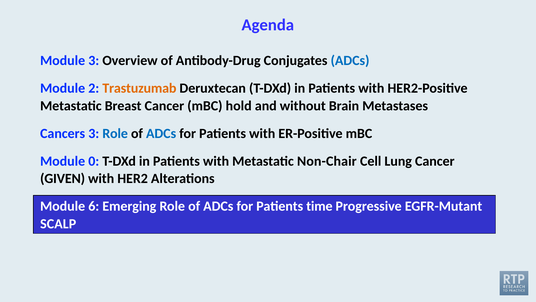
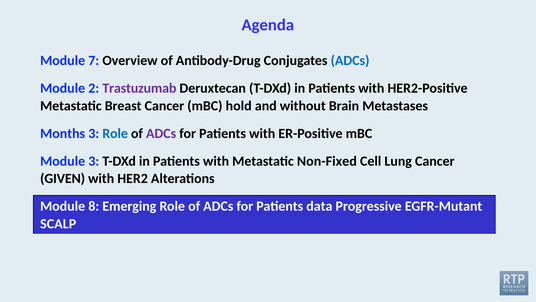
Module 3: 3 -> 7 (94, 60)
Trastuzumab colour: orange -> purple (139, 88)
Cancers: Cancers -> Months (63, 133)
ADCs colour: blue -> purple (161, 133)
Module 0: 0 -> 3 (94, 161)
Non-Chair: Non-Chair -> Non-Fixed (327, 161)
6: 6 -> 8 (94, 206)
time: time -> data (319, 206)
